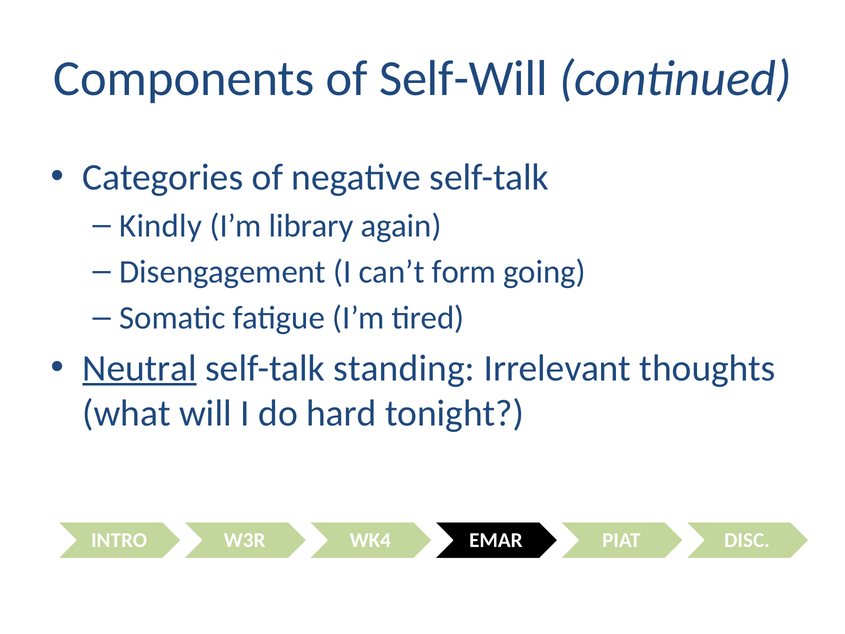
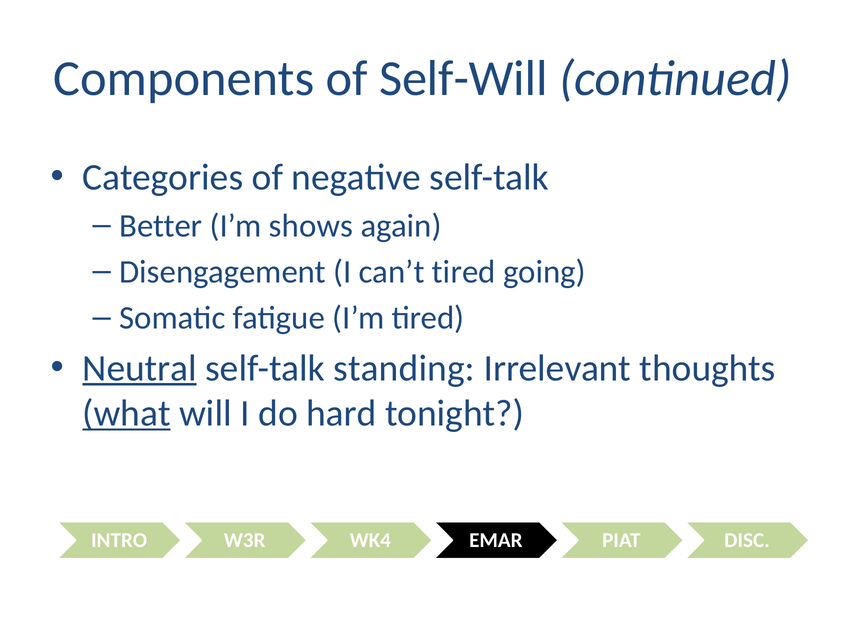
Kindly: Kindly -> Better (161, 226)
library: library -> shows (311, 226)
can’t form: form -> tired (464, 272)
what underline: none -> present (126, 413)
